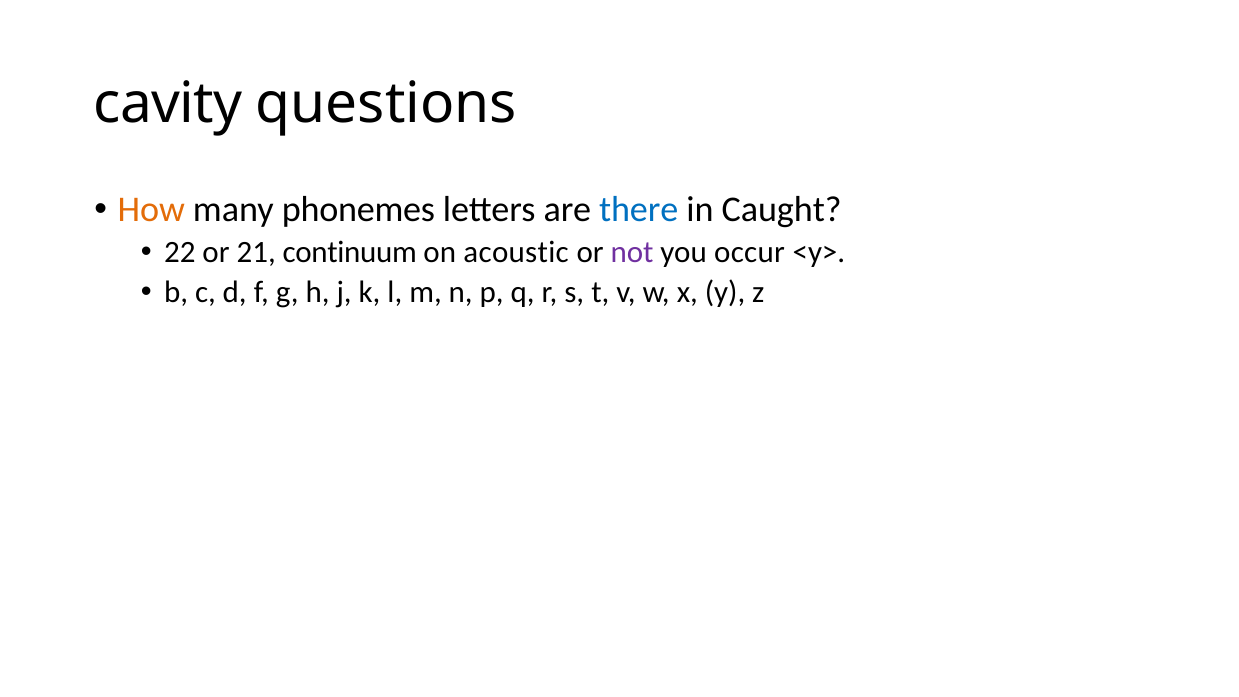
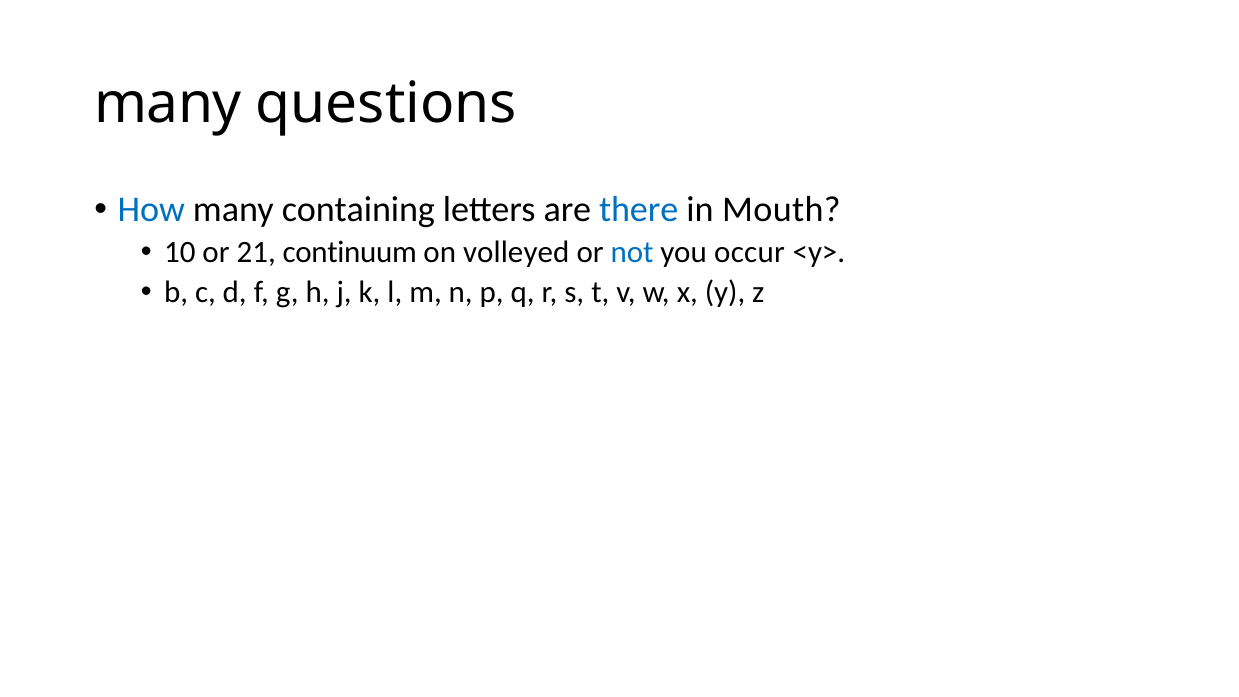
cavity: cavity -> many (168, 104)
How colour: orange -> blue (151, 209)
phonemes: phonemes -> containing (358, 209)
Caught: Caught -> Mouth (781, 209)
22: 22 -> 10 (180, 252)
acoustic: acoustic -> volleyed (516, 252)
not colour: purple -> blue (632, 252)
